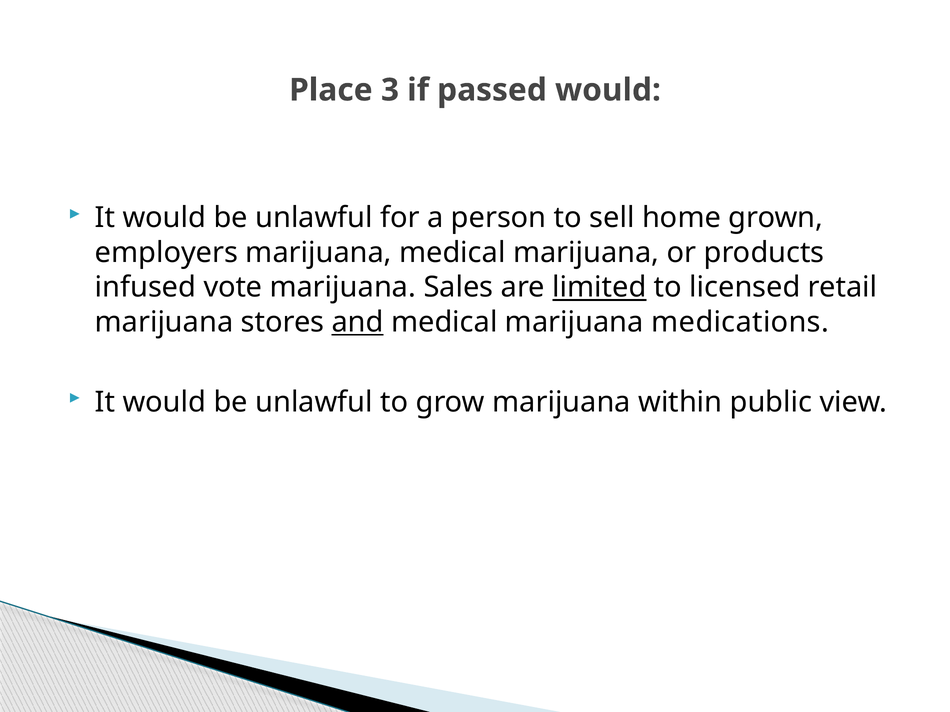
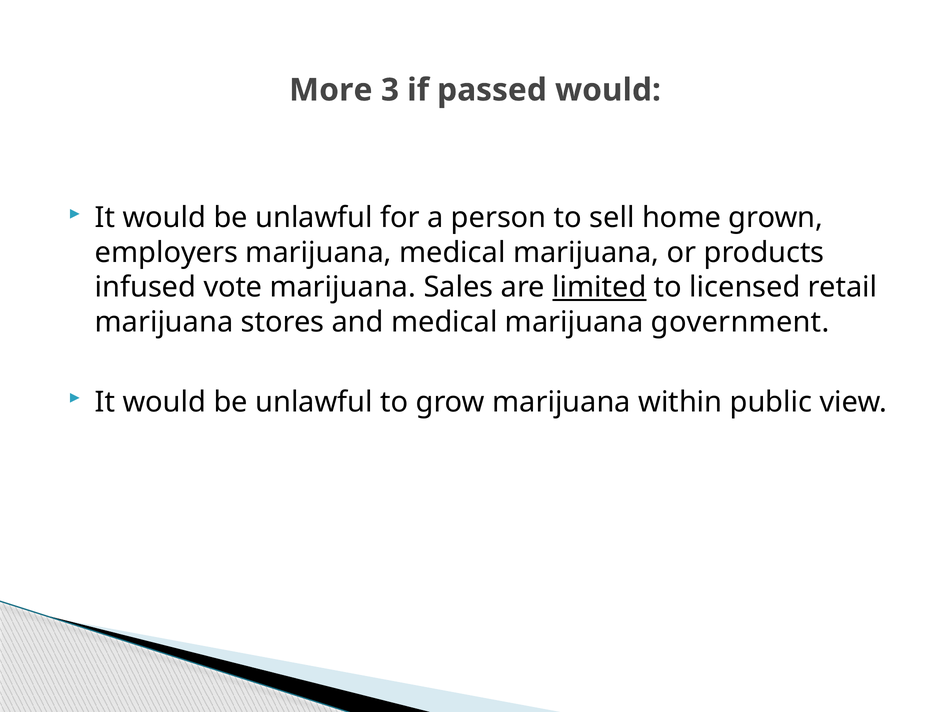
Place: Place -> More (331, 90)
and underline: present -> none (358, 322)
medications: medications -> government (740, 322)
